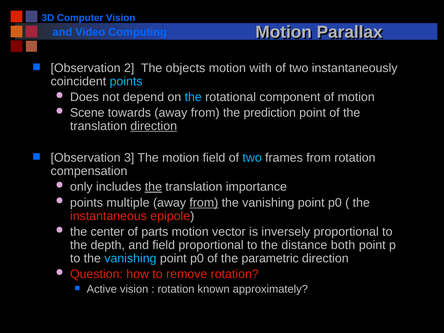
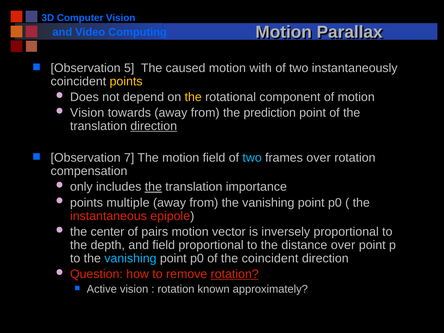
2: 2 -> 5 (129, 68)
objects: objects -> caused (186, 68)
points colour: light blue -> yellow (126, 81)
the colour: light blue -> yellow (193, 97)
Scene: Scene -> Vision (87, 113)
3: 3 -> 7 (129, 158)
frames from: from -> over (319, 158)
from underline: present -> none (204, 203)
parts: parts -> pairs (155, 232)
distance both: both -> over (343, 245)
the parametric: parametric -> coincident (270, 258)
rotation underline: none -> present (235, 274)
